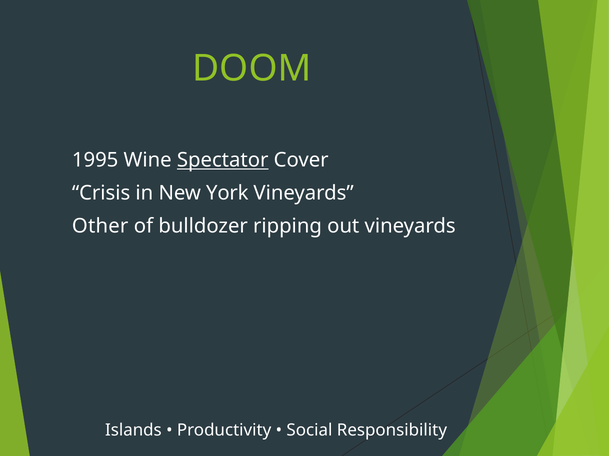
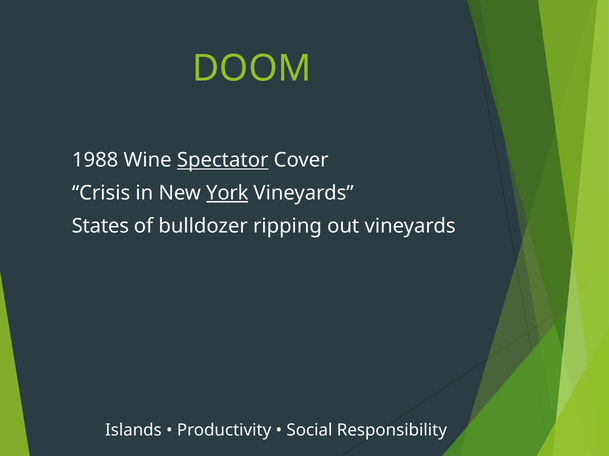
1995: 1995 -> 1988 (95, 161)
York underline: none -> present (227, 193)
Other: Other -> States (100, 226)
